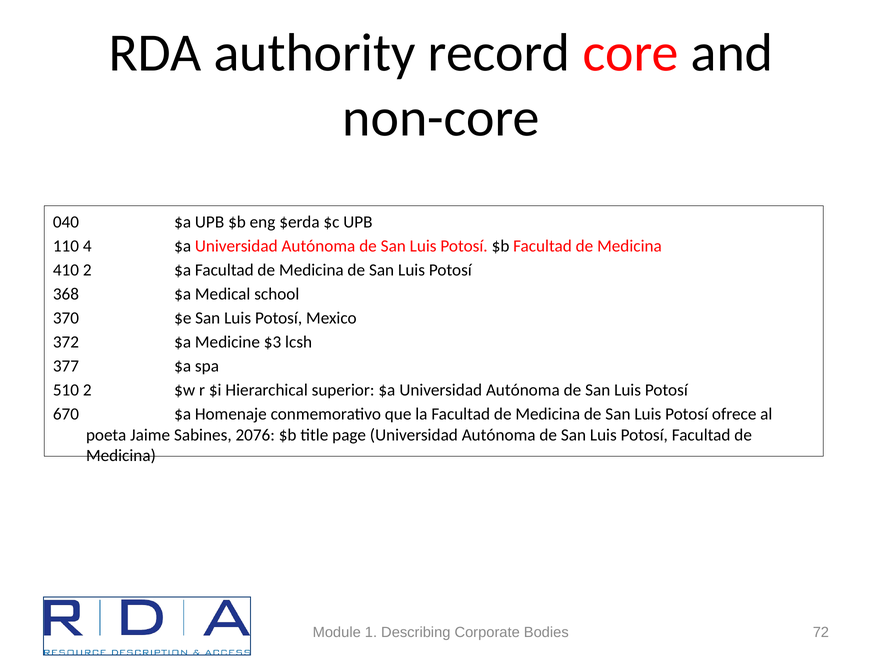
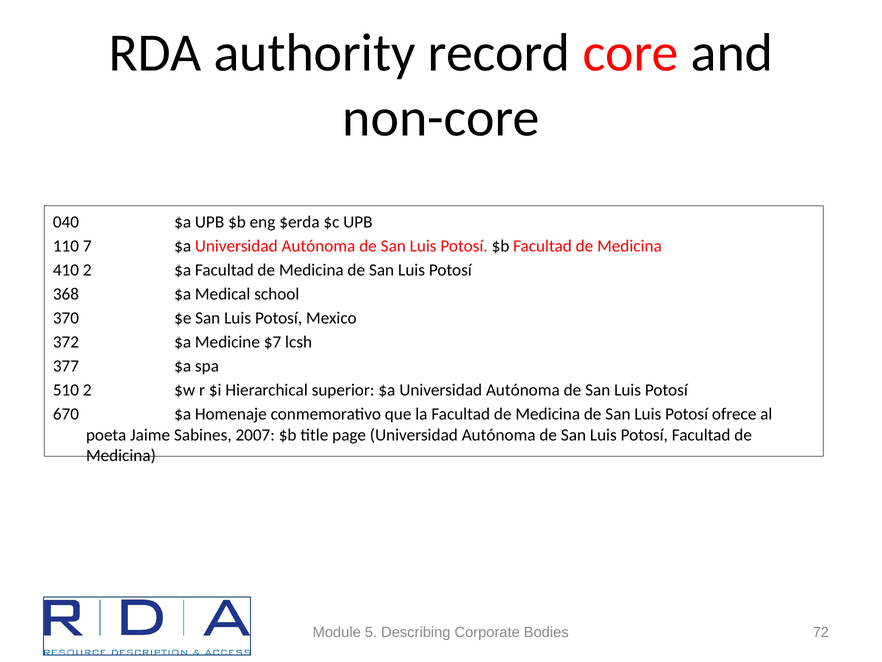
4: 4 -> 7 (87, 246)
$3: $3 -> $7 (272, 342)
2076: 2076 -> 2007 (255, 435)
1: 1 -> 5 (371, 632)
